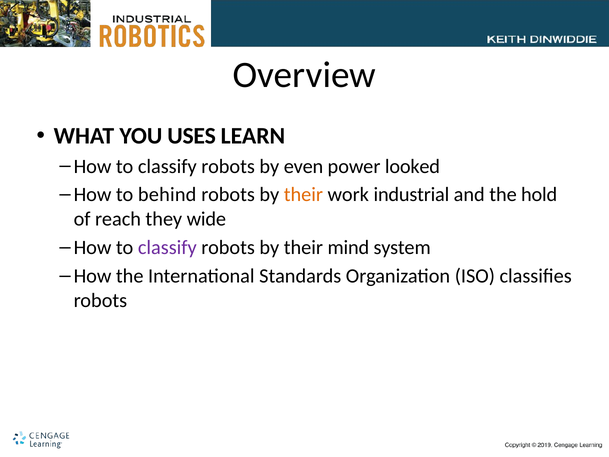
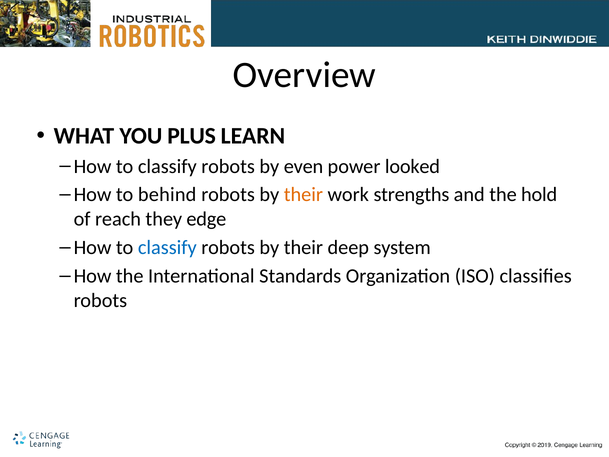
USES: USES -> PLUS (192, 136)
industrial: industrial -> strengths (411, 195)
wide: wide -> edge (206, 219)
classify colour: purple -> blue (167, 247)
mind: mind -> deep (348, 247)
